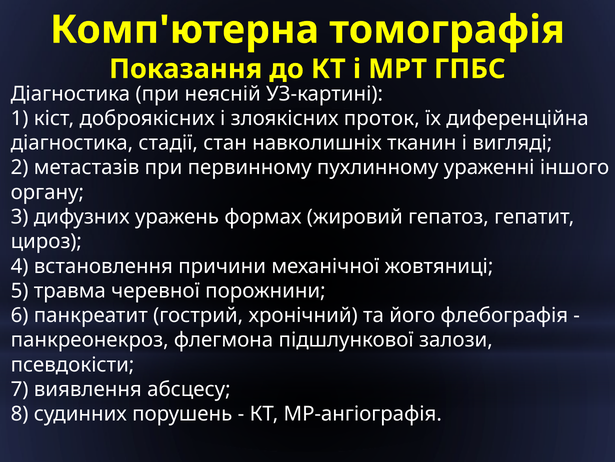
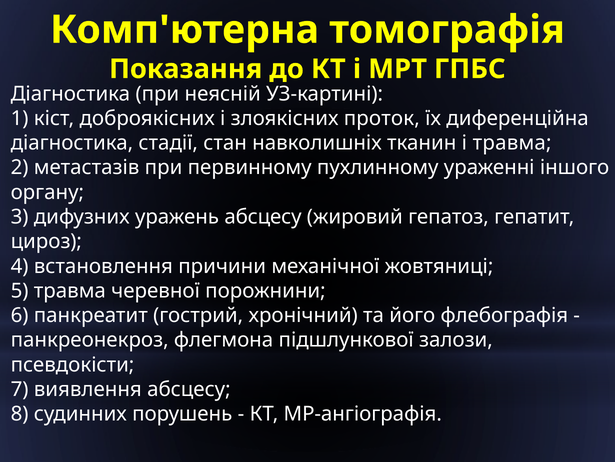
і вигляді: вигляді -> травма (512, 143)
уражень формах: формах -> абсцесу (263, 217)
